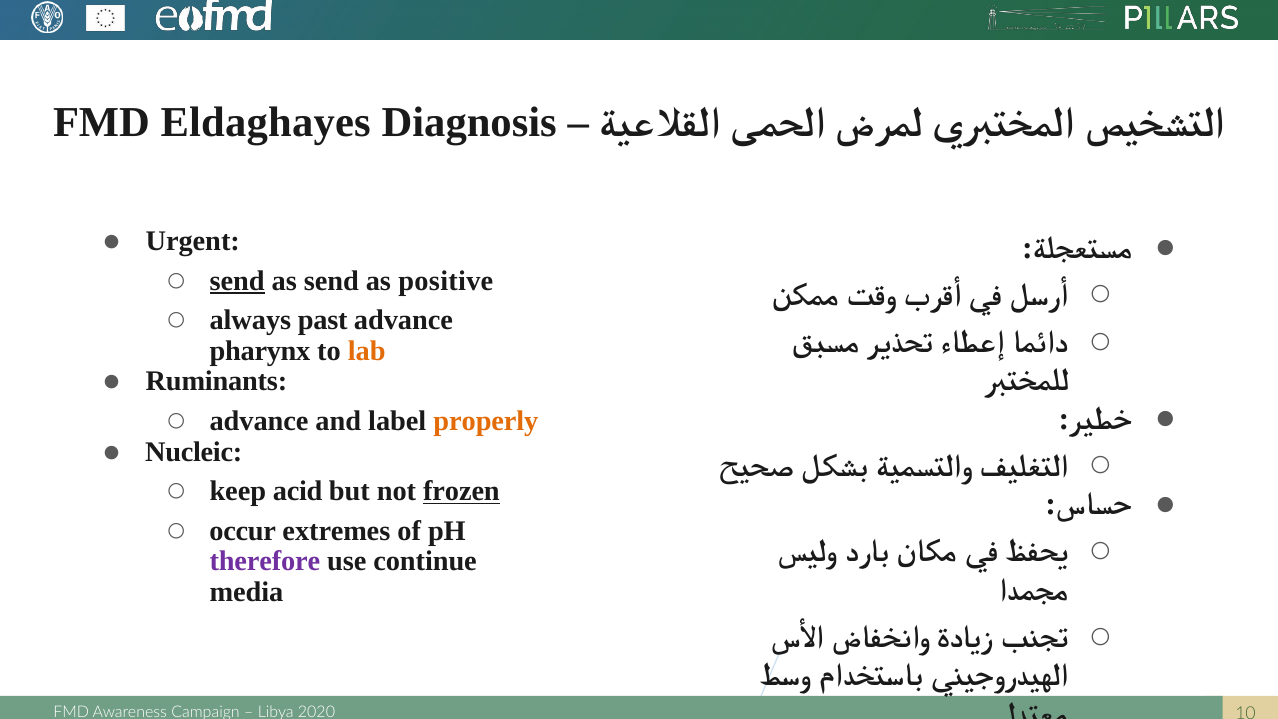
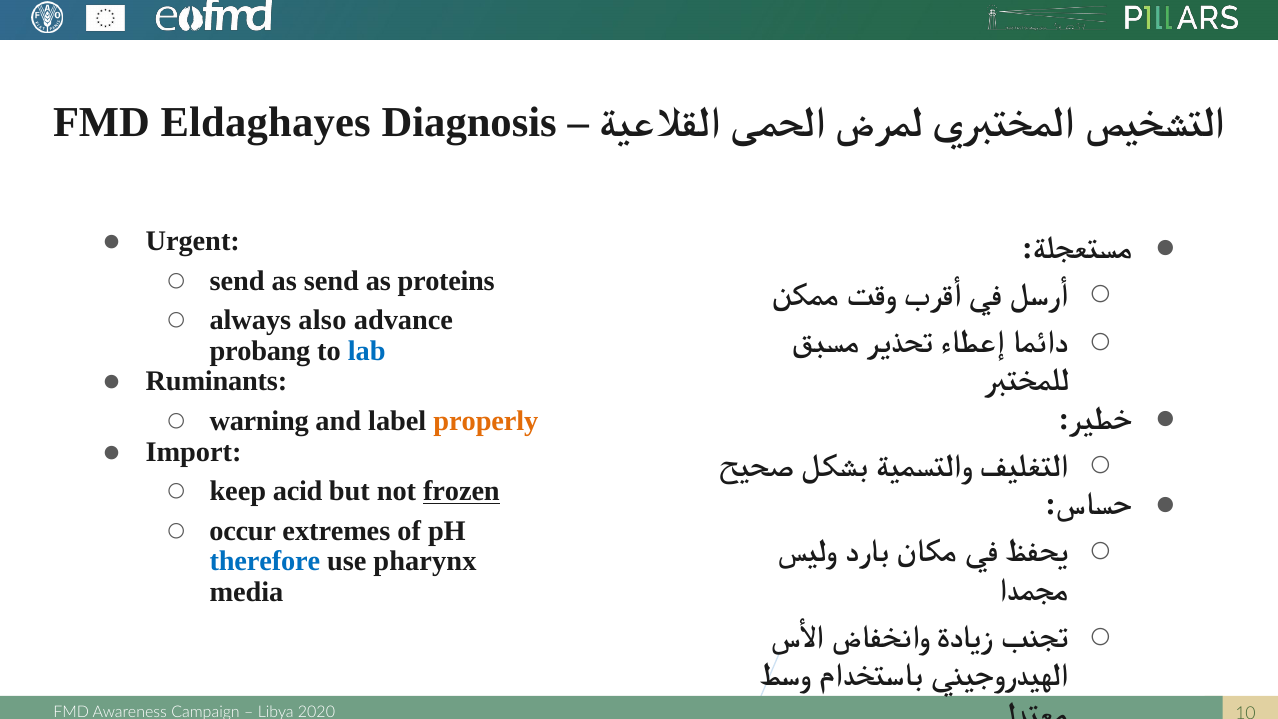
send underline: present -> none (237, 281)
positive: positive -> proteins (446, 281)
past: past -> also (322, 320)
pharynx: pharynx -> probang (260, 351)
lab colour: orange -> blue (367, 351)
advance: advance -> warning (259, 421)
Nucleic: Nucleic -> Import (194, 452)
therefore colour: purple -> blue (265, 561)
continue: continue -> pharynx (425, 561)
